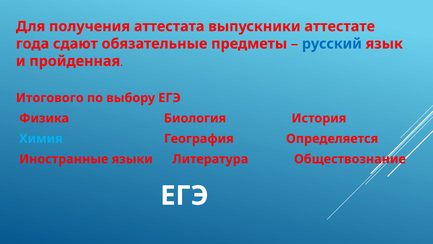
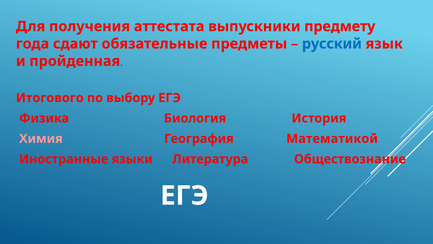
аттестате: аттестате -> предмету (340, 26)
Химия colour: light blue -> pink (41, 138)
Определяется: Определяется -> Математикой (332, 138)
